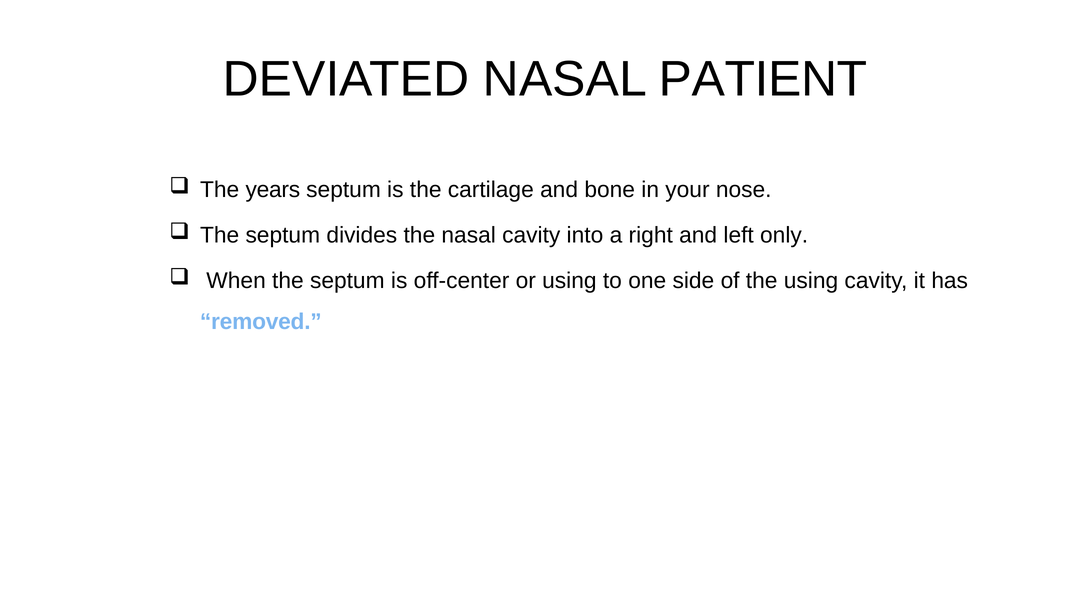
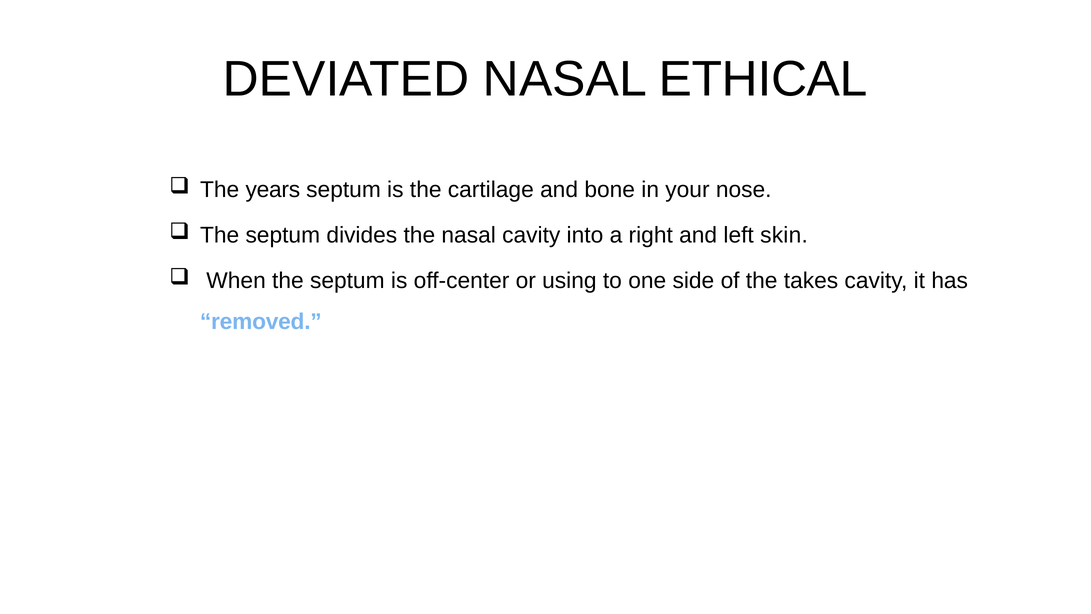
PATIENT: PATIENT -> ETHICAL (763, 79)
only: only -> skin (784, 235)
the using: using -> takes (811, 281)
